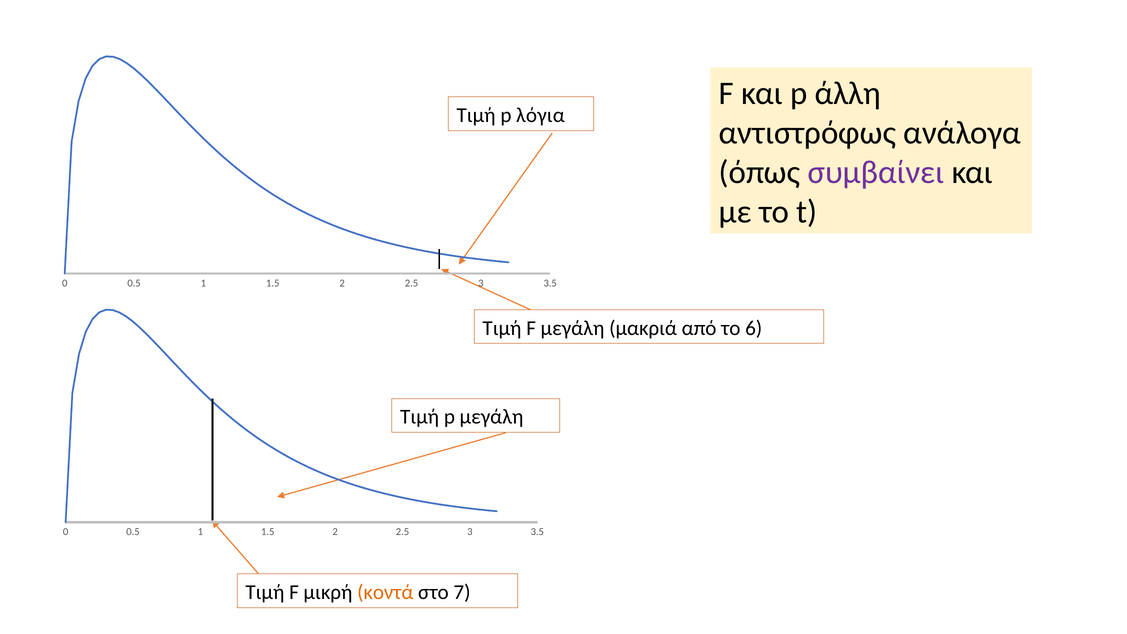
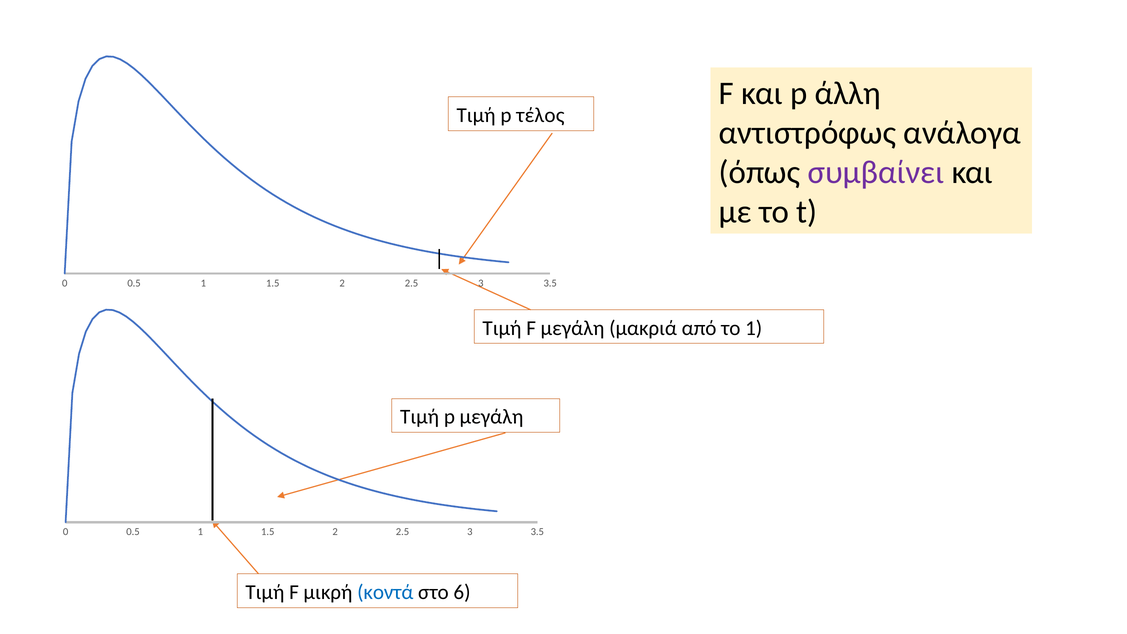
λόγια: λόγια -> τέλος (540, 115)
το 6: 6 -> 1 (754, 328)
κοντά colour: orange -> blue (385, 592)
7: 7 -> 6 (462, 592)
